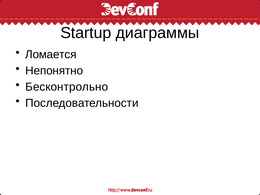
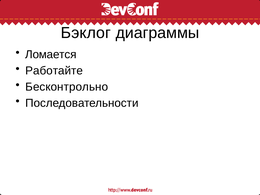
Startup: Startup -> Бэклог (86, 33)
Непонятно: Непонятно -> Работайте (54, 71)
